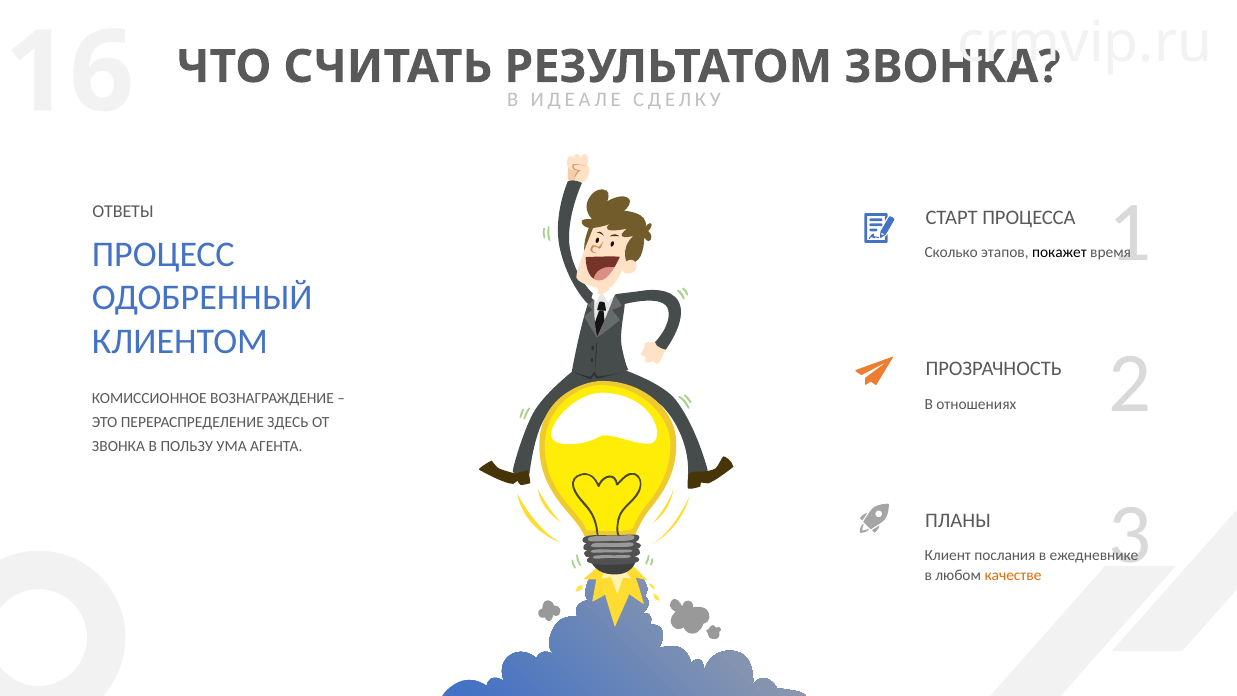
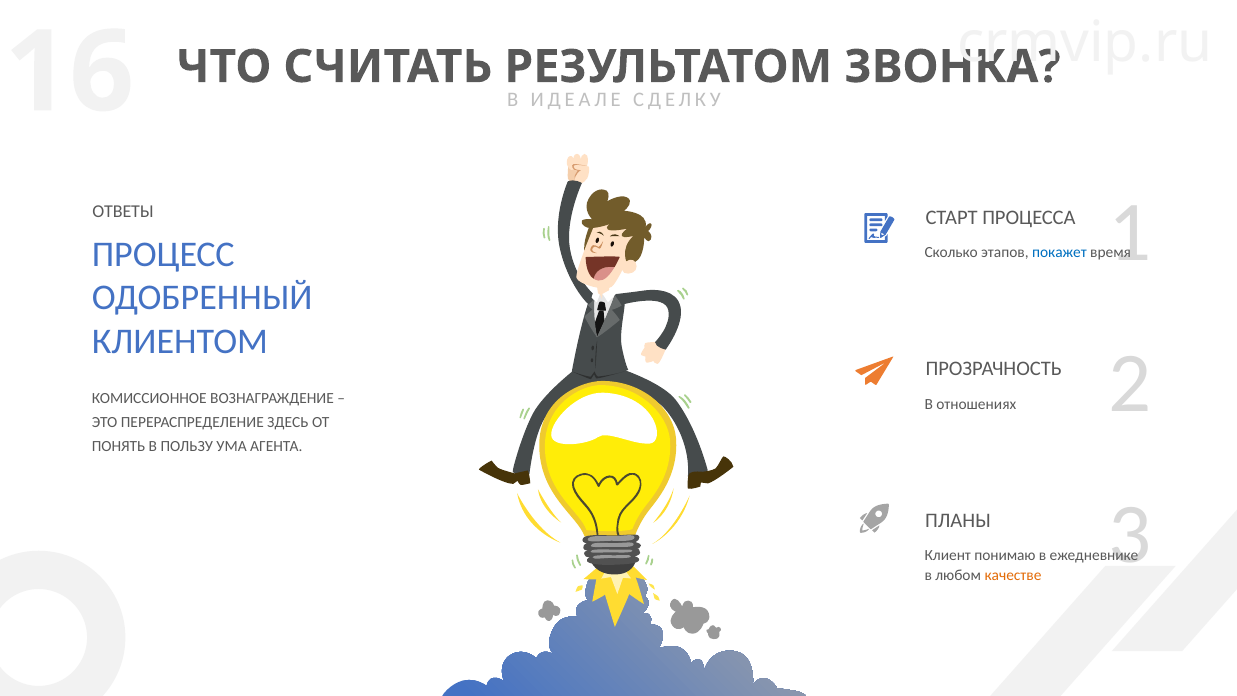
покажет colour: black -> blue (1059, 253)
ЗВОНКА: ЗВОНКА -> ПОНЯТЬ (119, 446)
послания: послания -> понимаю (1005, 555)
